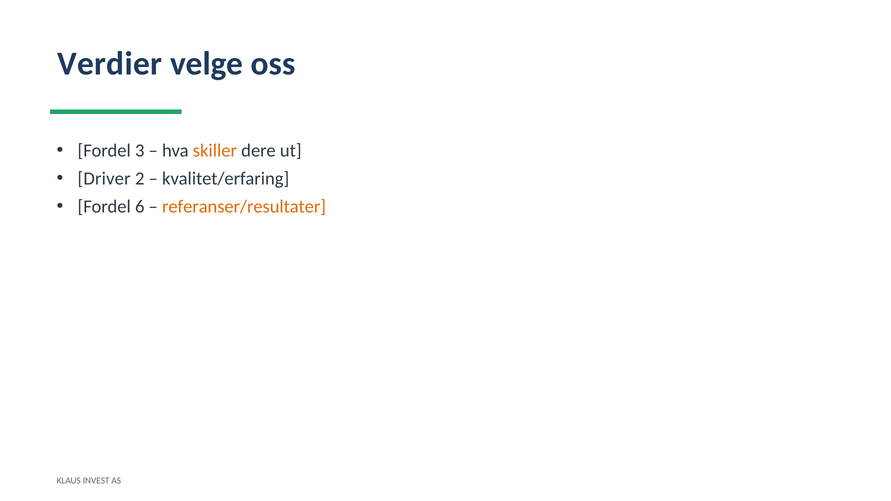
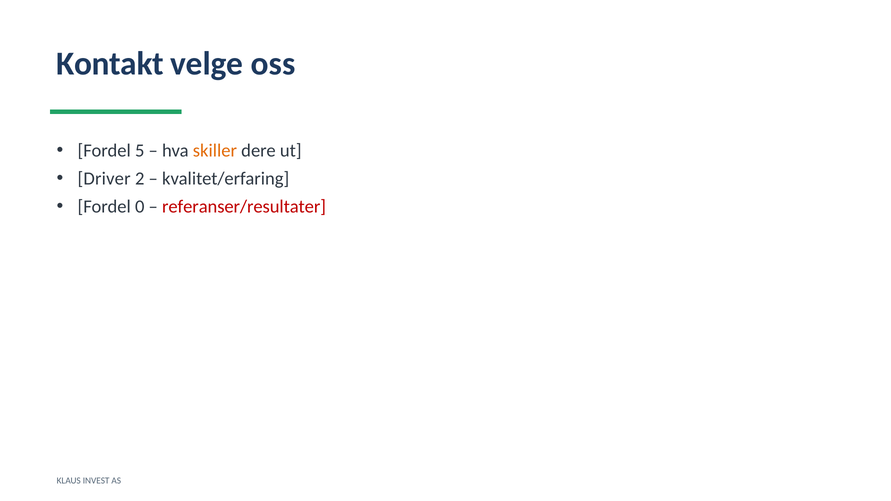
Verdier: Verdier -> Kontakt (110, 64)
3: 3 -> 5 (140, 151)
6: 6 -> 0 (140, 207)
referanser/resultater colour: orange -> red (244, 207)
